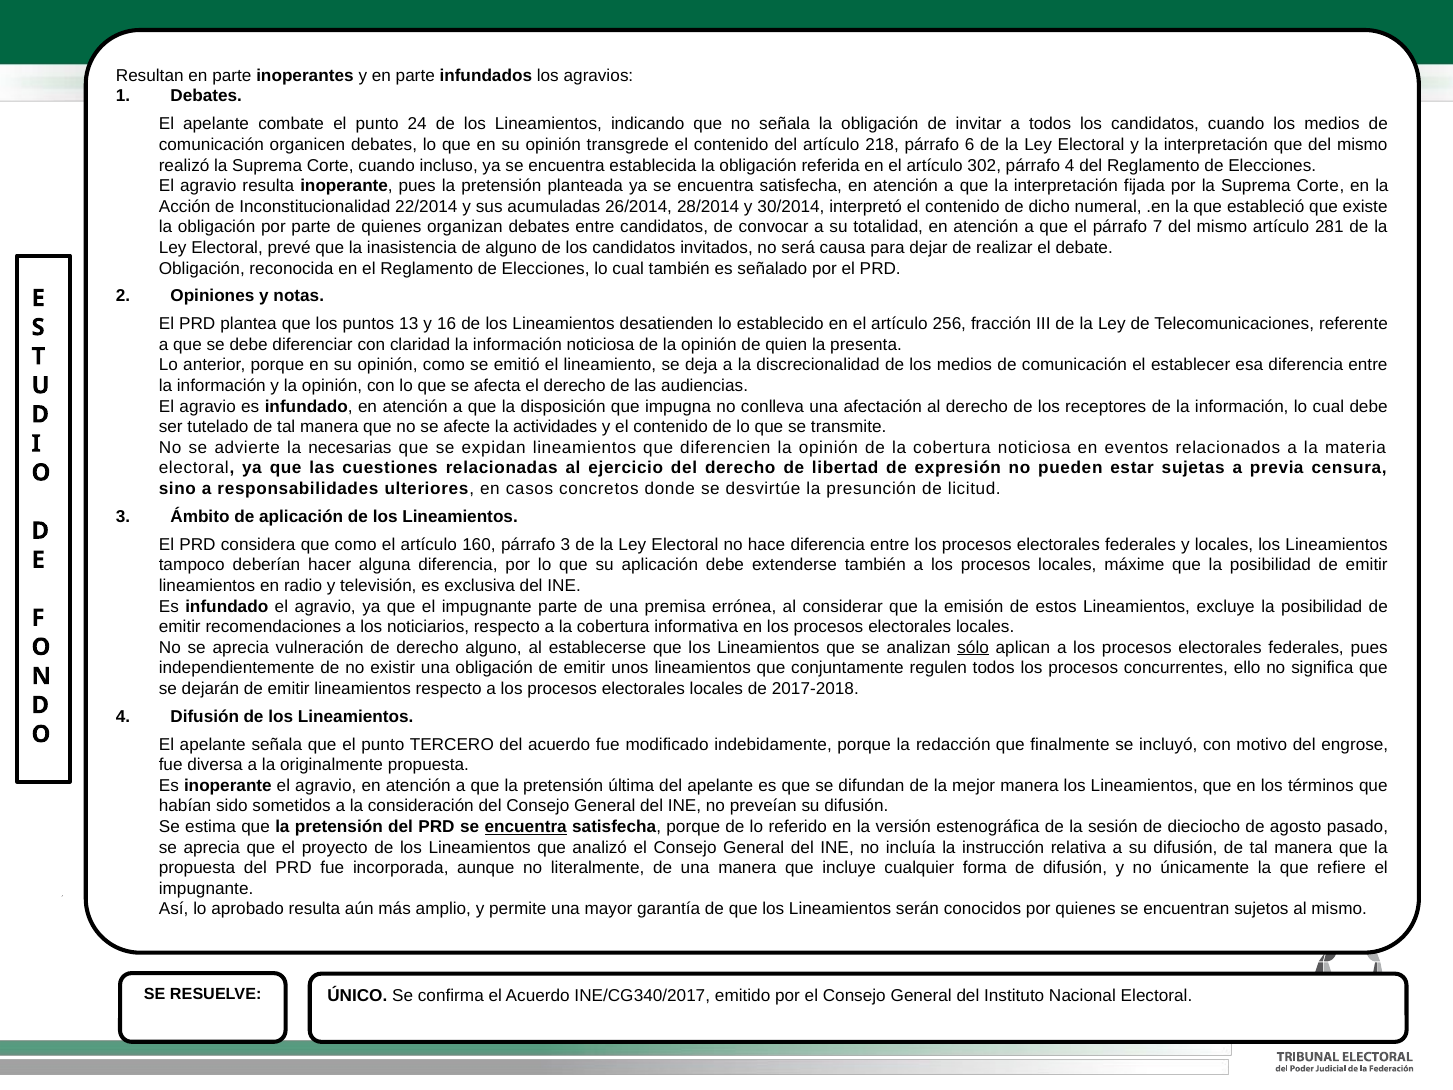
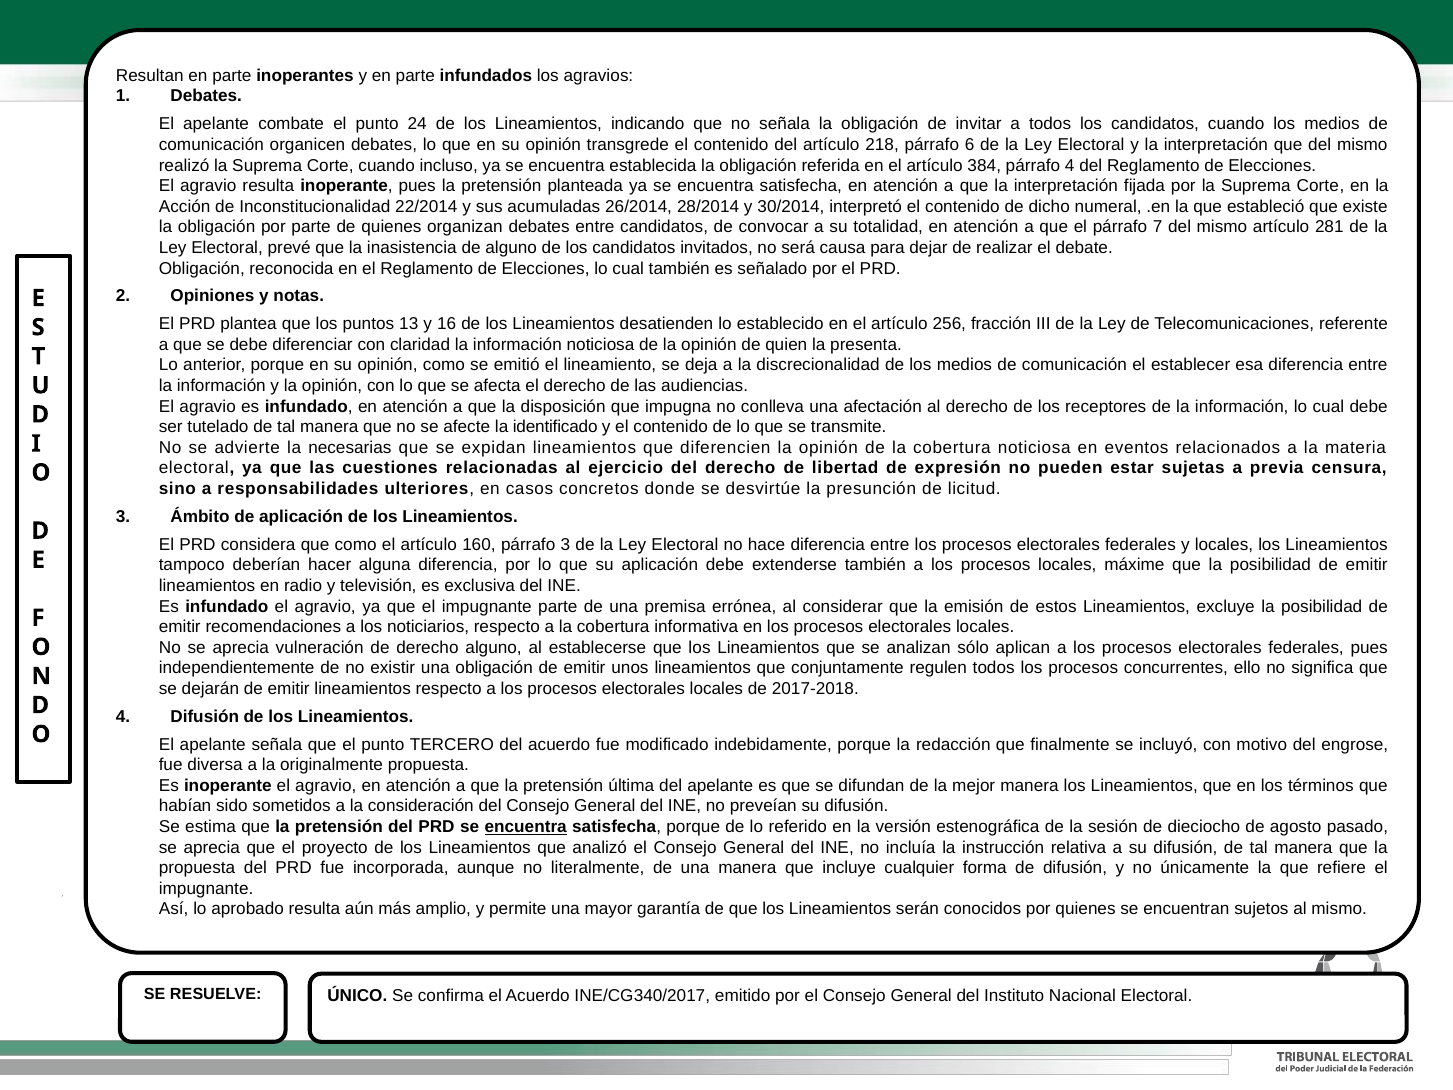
302: 302 -> 384 (984, 165)
actividades: actividades -> identificado (555, 427)
sólo underline: present -> none (973, 647)
